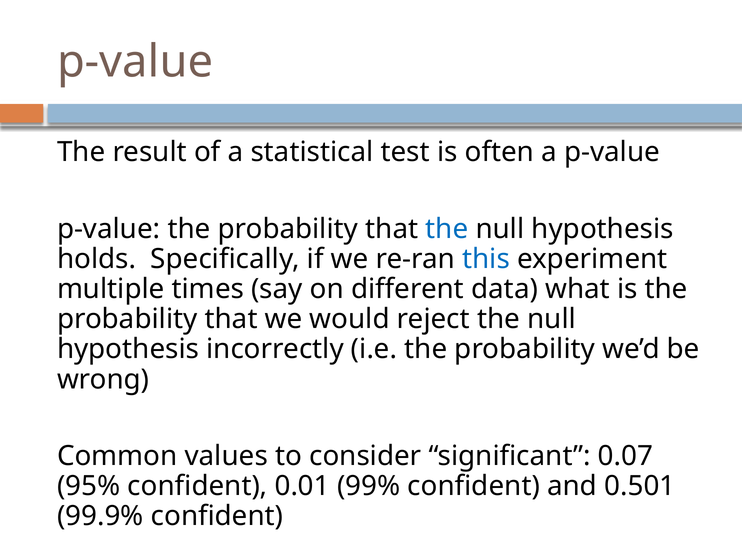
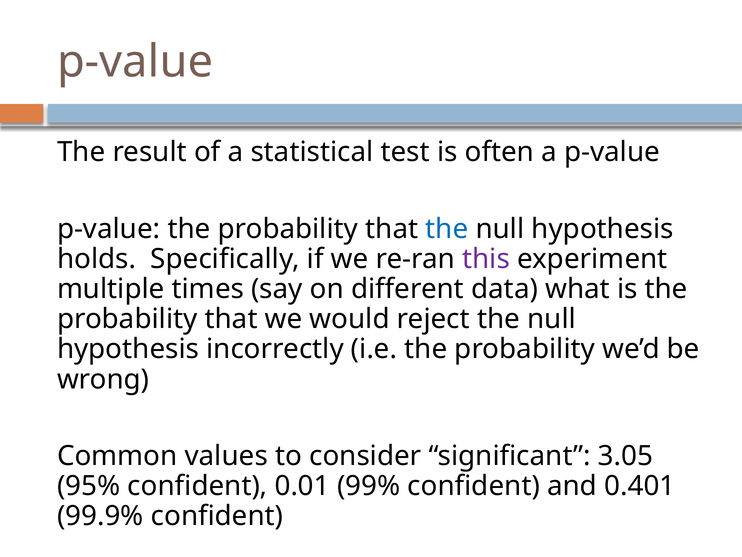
this colour: blue -> purple (486, 259)
0.07: 0.07 -> 3.05 (625, 456)
0.501: 0.501 -> 0.401 (640, 486)
